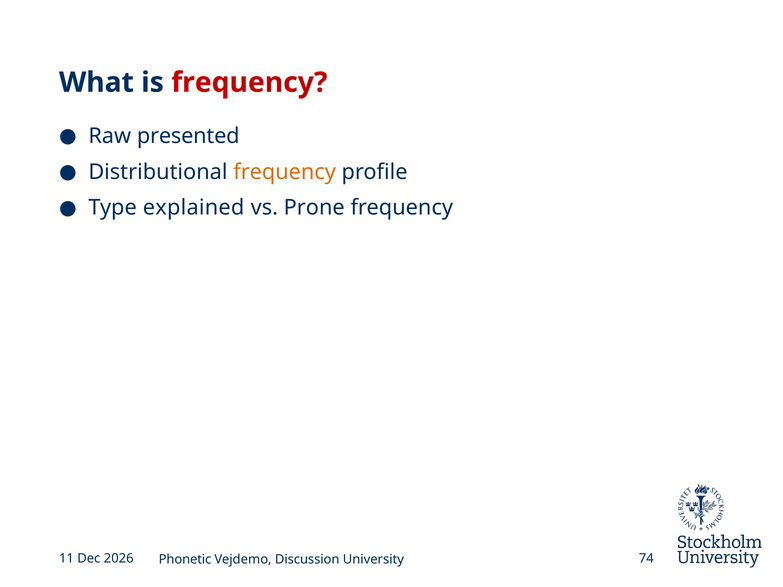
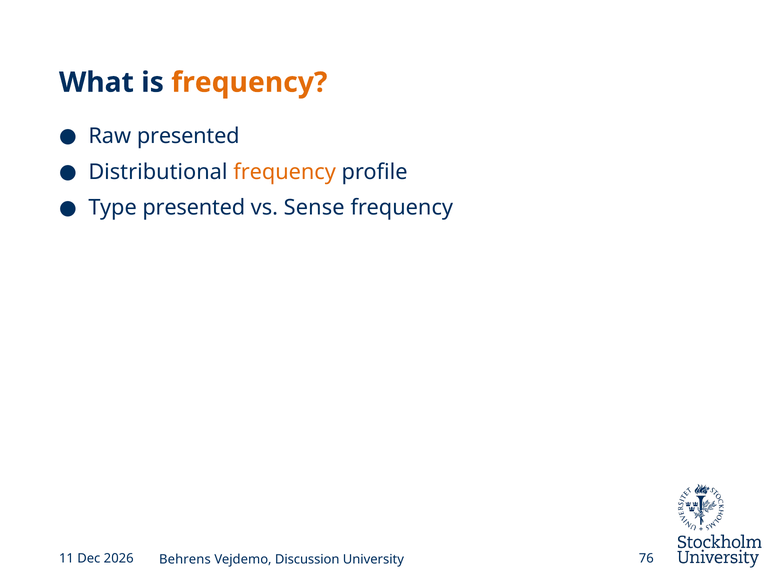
frequency colour: red -> orange (249, 83)
Type explained: explained -> presented (194, 208)
Prone: Prone -> Sense (314, 208)
Phonetic: Phonetic -> Behrens (185, 560)
74: 74 -> 76 (646, 559)
